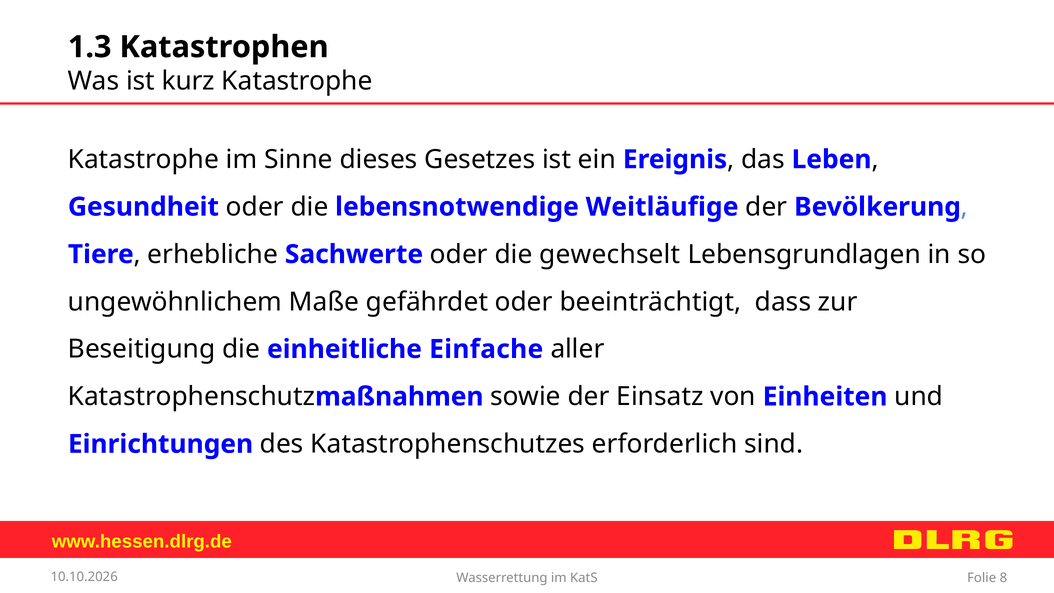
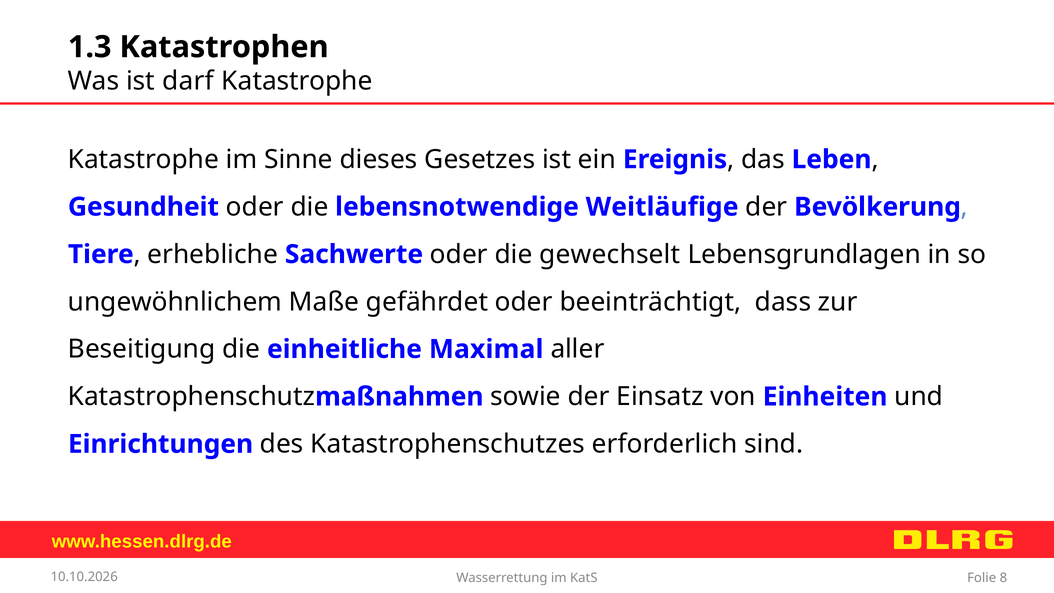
kurz: kurz -> darf (188, 81)
Einfache: Einfache -> Maximal (486, 349)
